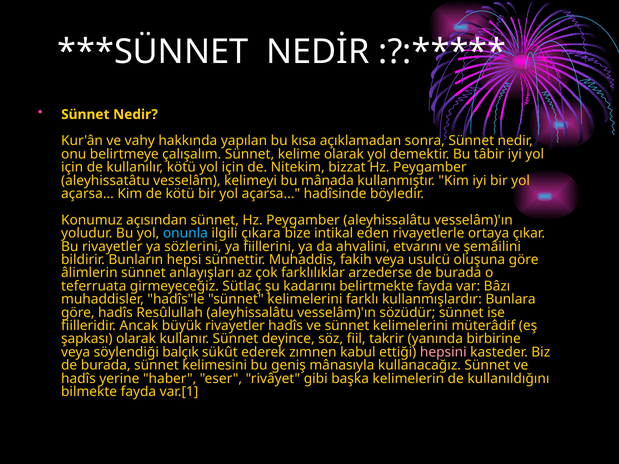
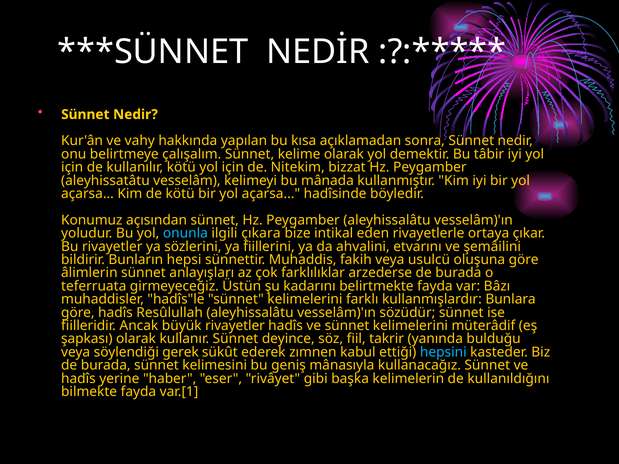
Sütlaç: Sütlaç -> Üstün (242, 286)
birbirine: birbirine -> bulduğu (494, 339)
balçık: balçık -> gerek (181, 352)
hepsini colour: pink -> light blue (443, 352)
